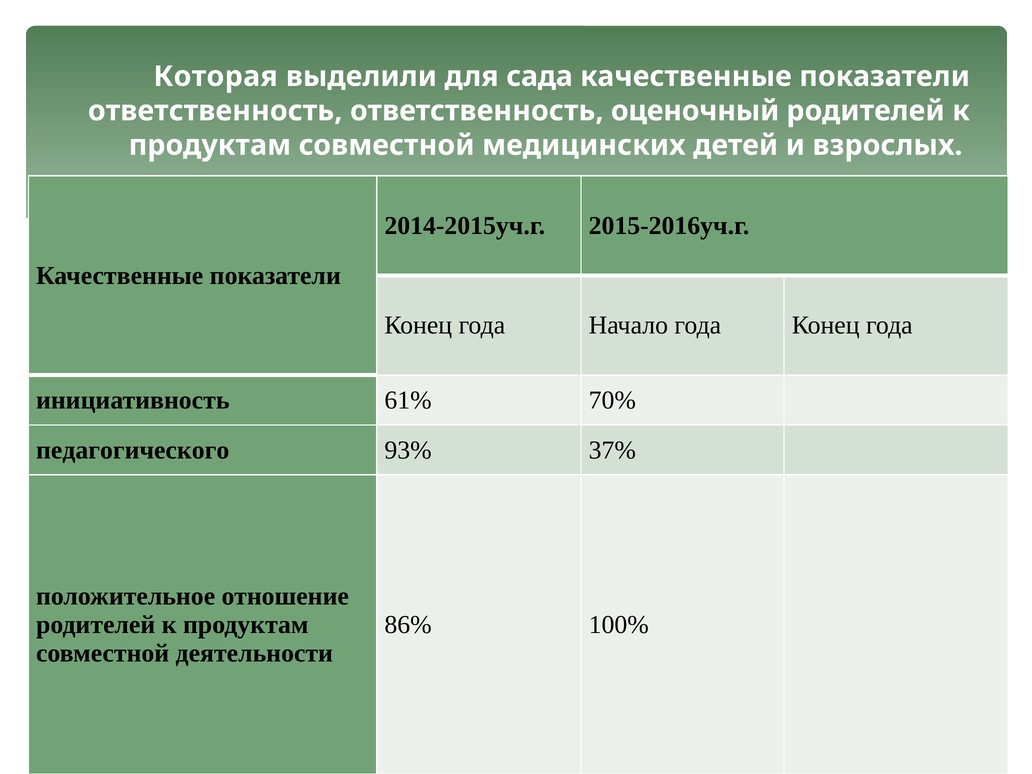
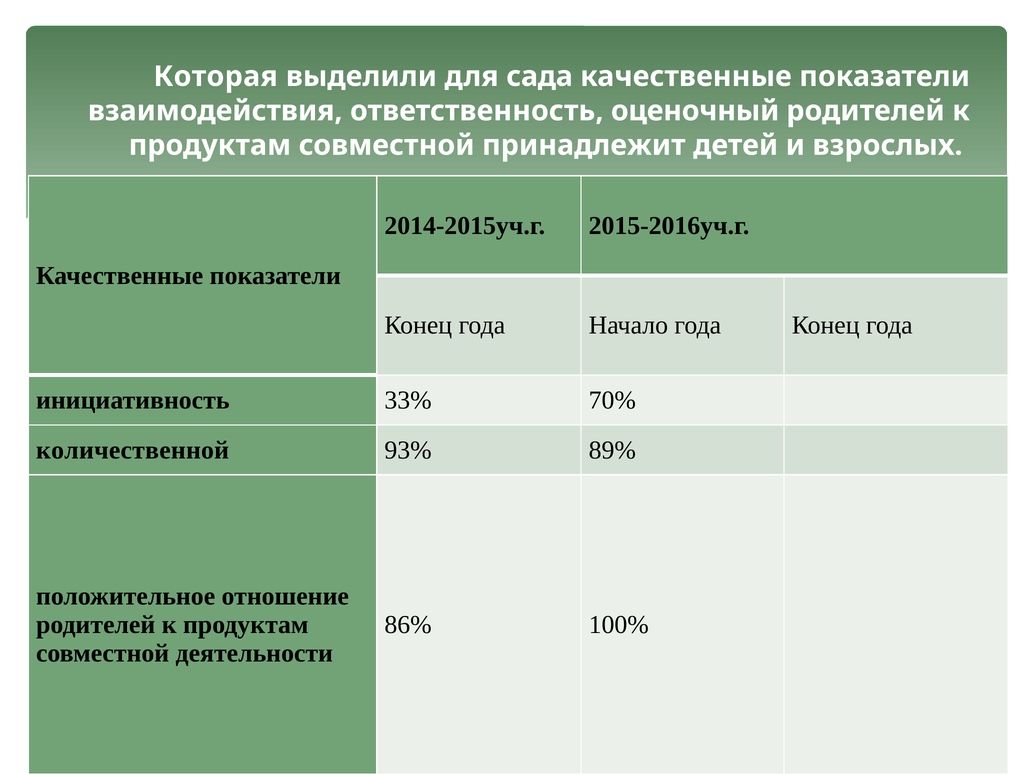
ответственность: ответственность -> взаимодействия (215, 111)
медицинских: медицинских -> принадлежит (584, 145)
61%: 61% -> 33% (408, 400)
педагогического: педагогического -> количественной (133, 450)
37%: 37% -> 89% (612, 450)
